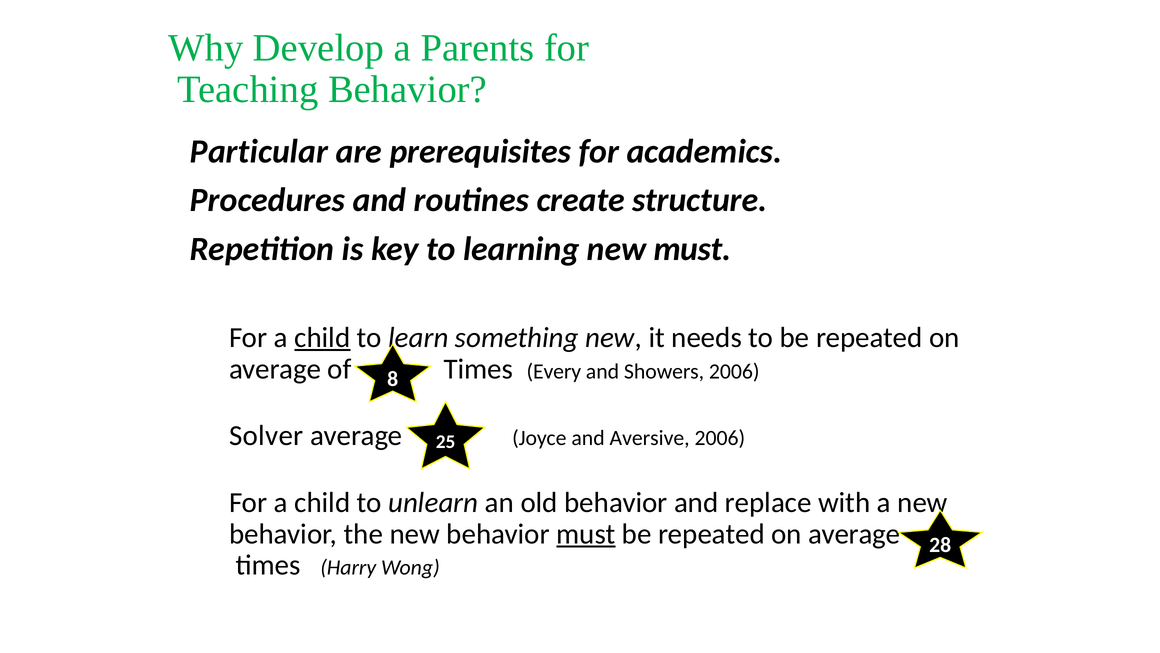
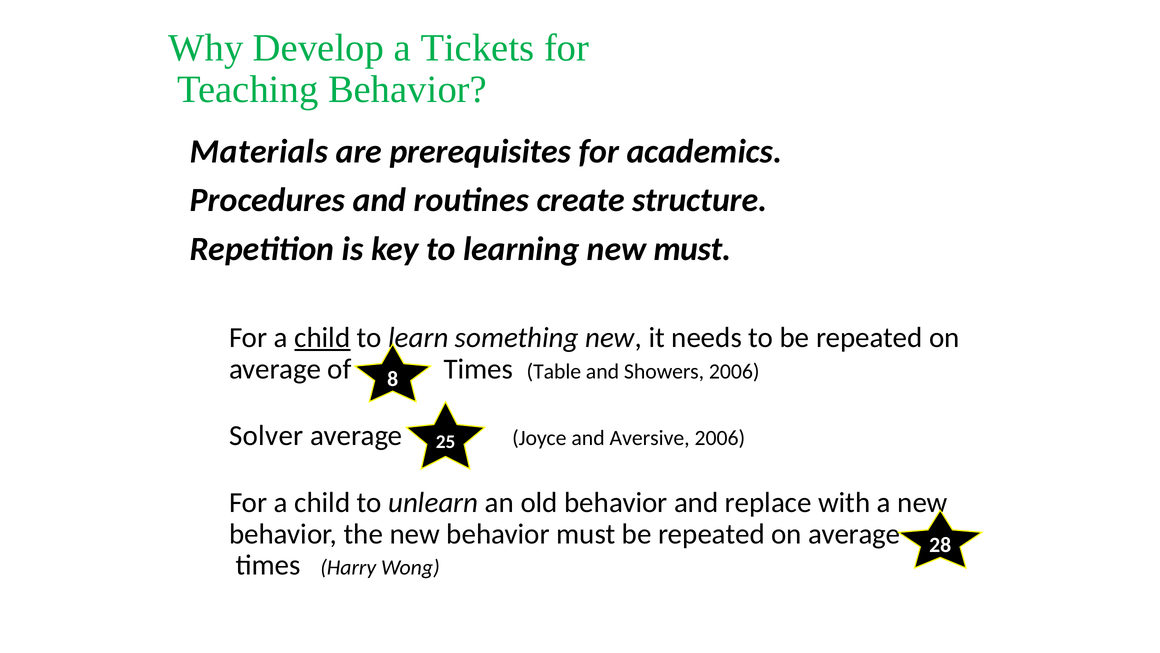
Parents: Parents -> Tickets (477, 48)
Particular: Particular -> Materials (259, 151)
Every: Every -> Table (554, 371)
must underline: present -> none (586, 534)
